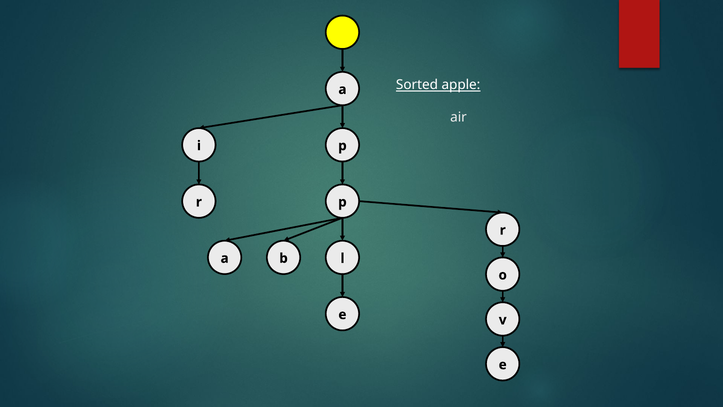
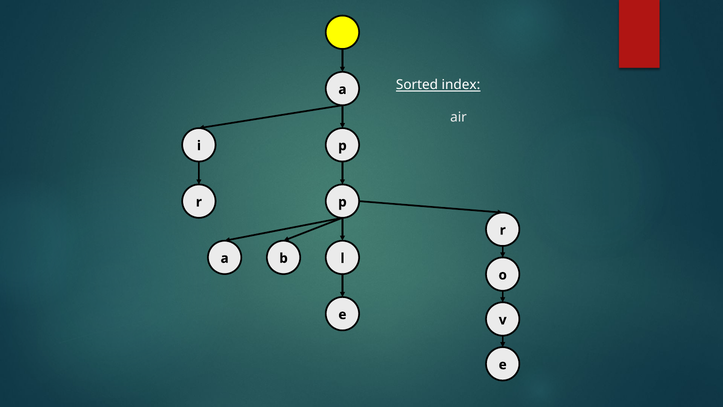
apple: apple -> index (461, 85)
